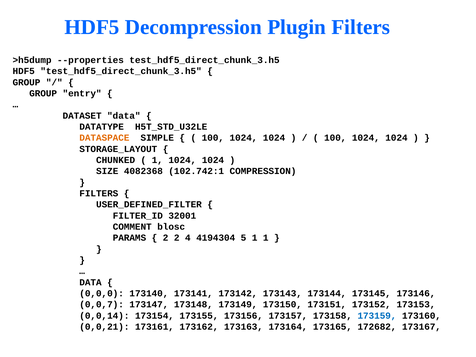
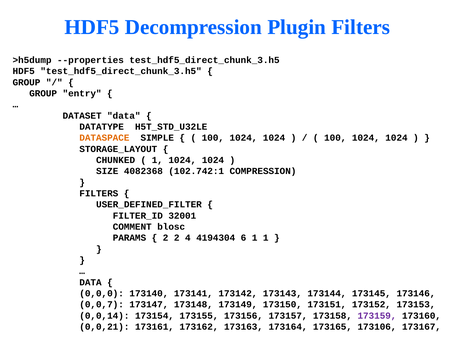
5: 5 -> 6 (243, 238)
173159 colour: blue -> purple (377, 316)
172682: 172682 -> 173106 (377, 327)
